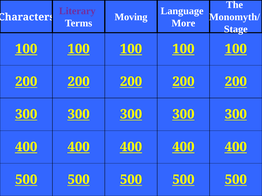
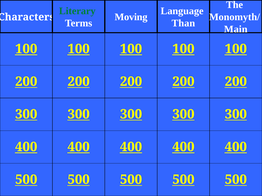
Literary colour: purple -> green (77, 11)
More: More -> Than (183, 23)
Stage: Stage -> Main (236, 29)
